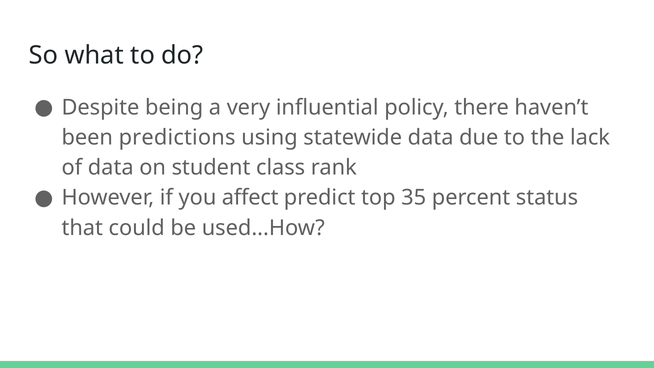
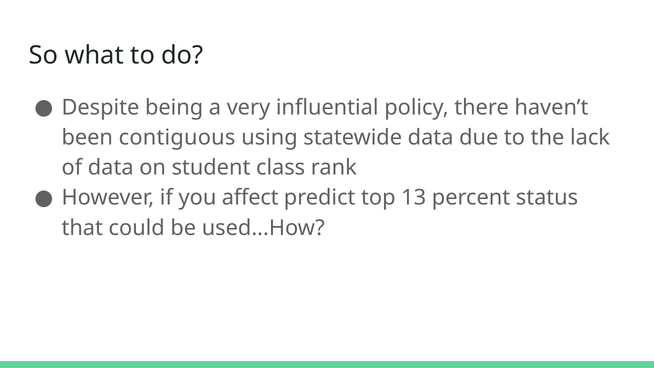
predictions: predictions -> contiguous (177, 138)
35: 35 -> 13 (414, 198)
